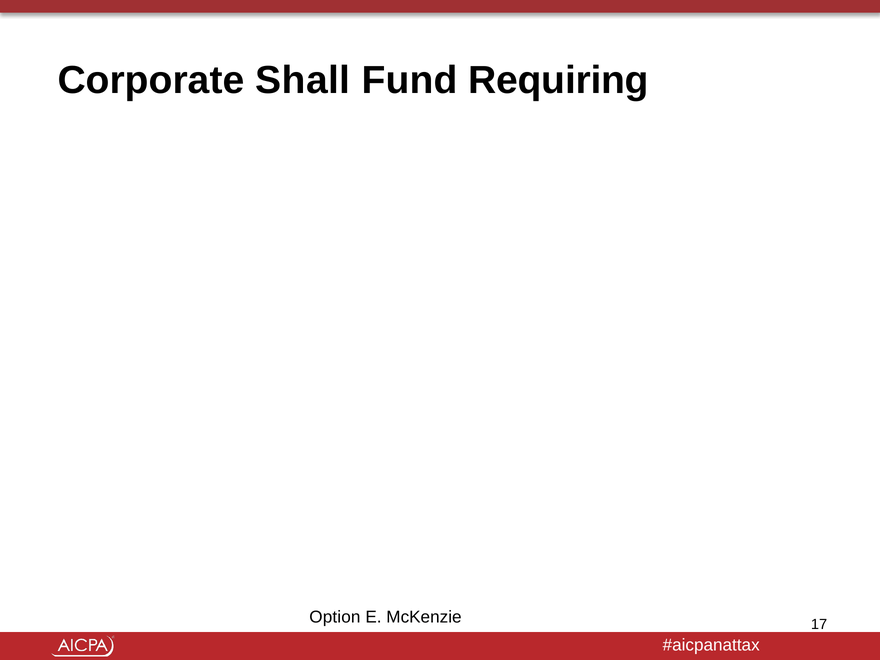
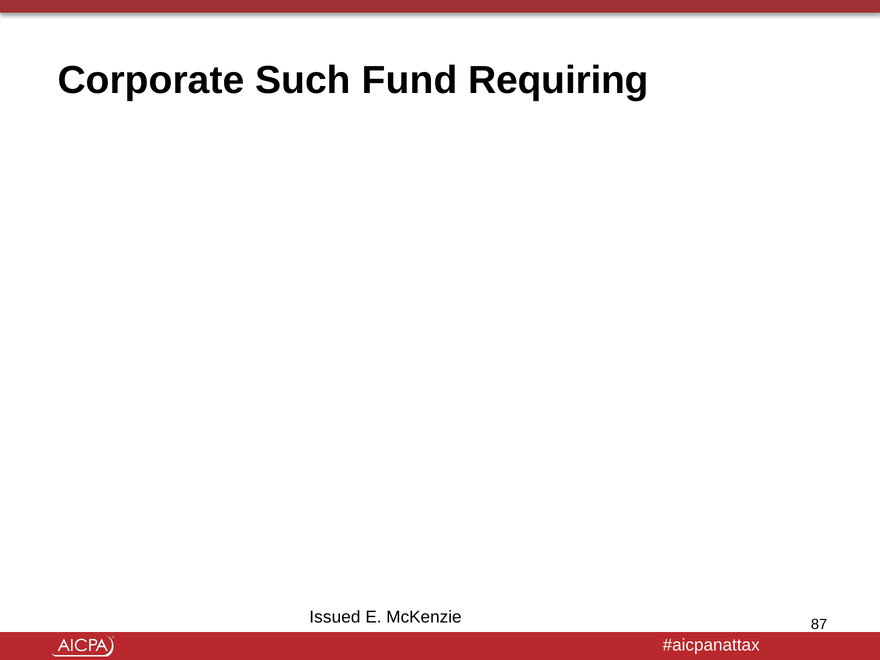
Shall: Shall -> Such (303, 80)
Option: Option -> Issued (335, 617)
17: 17 -> 87 (819, 624)
